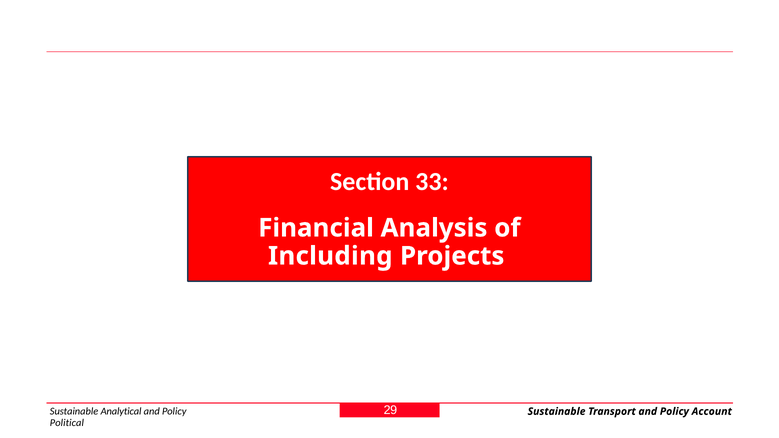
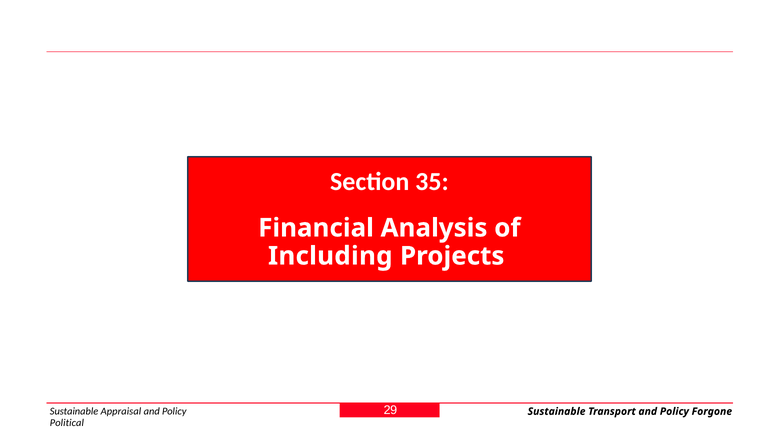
33: 33 -> 35 (432, 182)
Analytical: Analytical -> Appraisal (121, 412)
Account: Account -> Forgone (712, 412)
